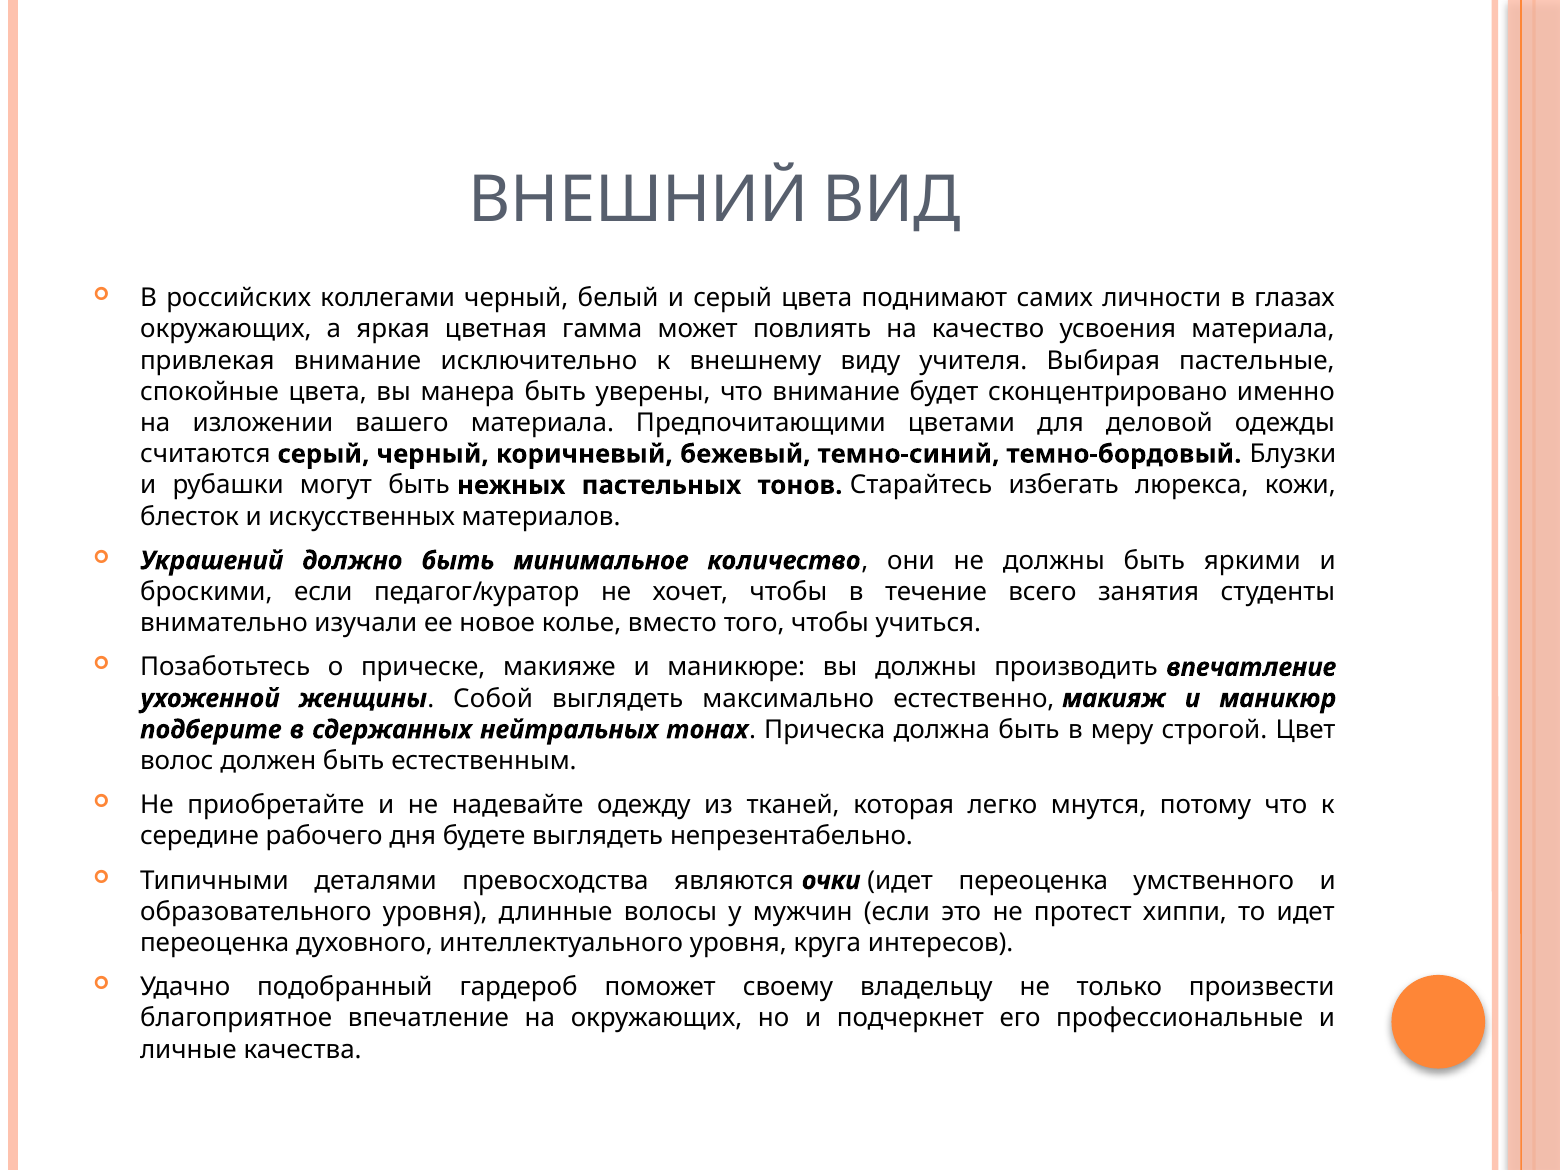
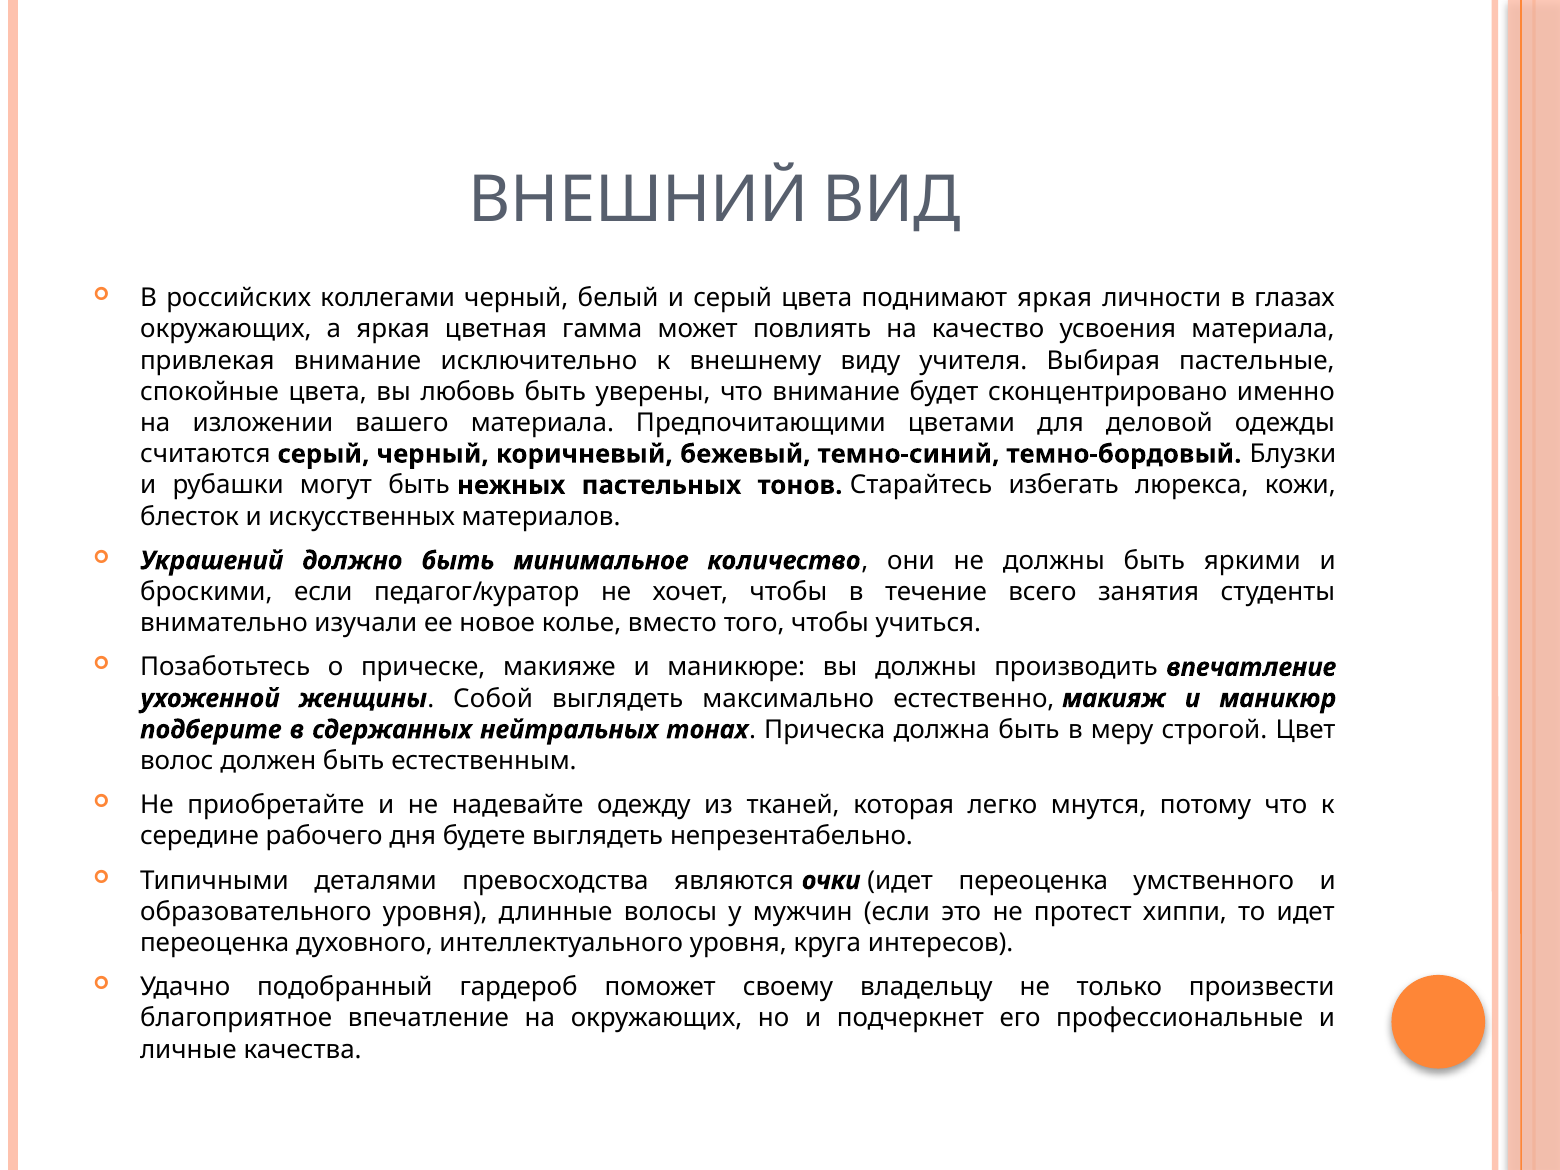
поднимают самих: самих -> яркая (1055, 298)
манера: манера -> любовь (468, 392)
